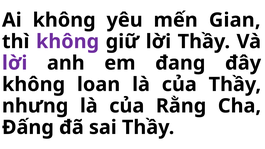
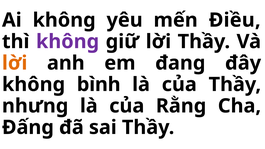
Gian: Gian -> Điều (235, 20)
lời colour: purple -> orange (15, 63)
loan: loan -> bình (99, 85)
